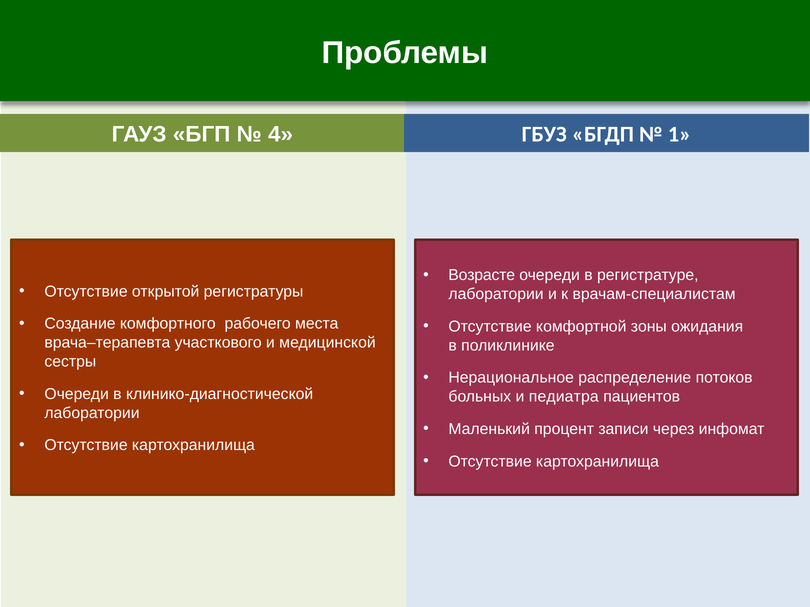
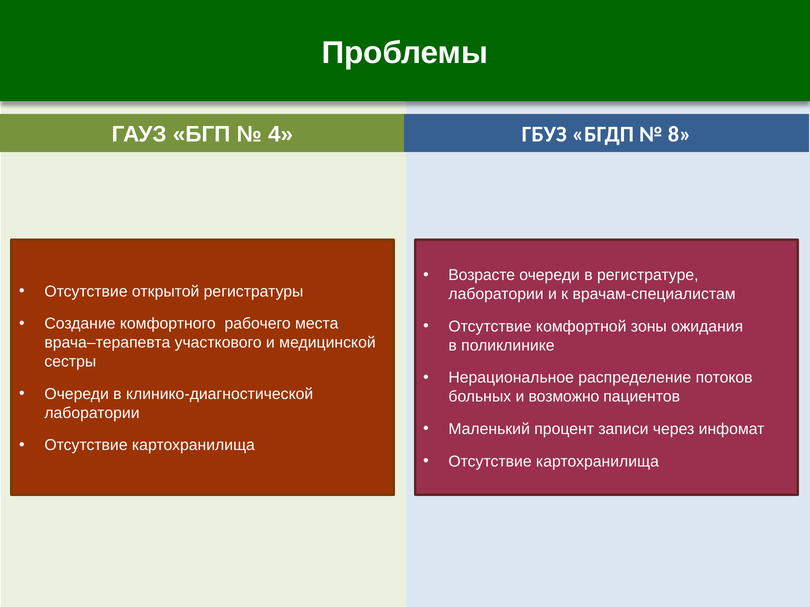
1: 1 -> 8 (680, 135)
педиатра: педиатра -> возможно (564, 397)
